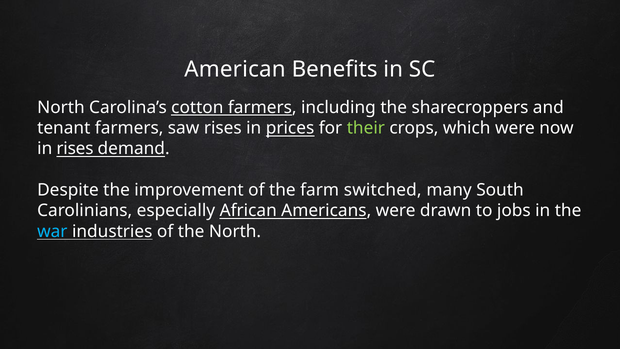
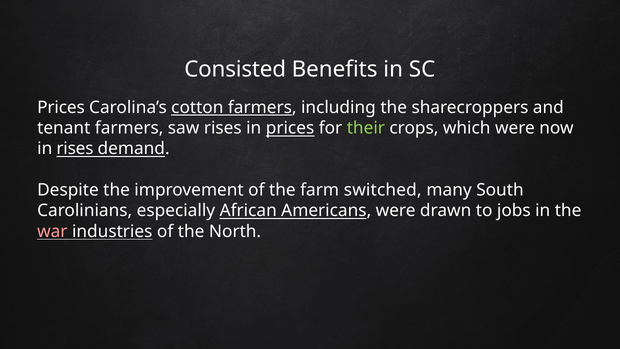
American: American -> Consisted (235, 69)
North: North -> Prices (61, 107)
war colour: light blue -> pink (52, 231)
